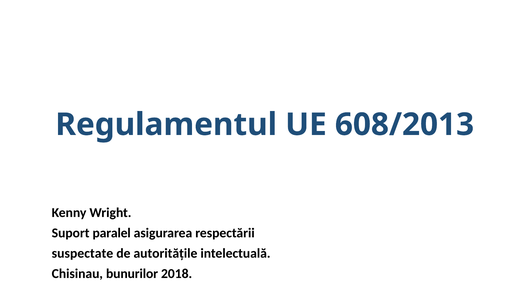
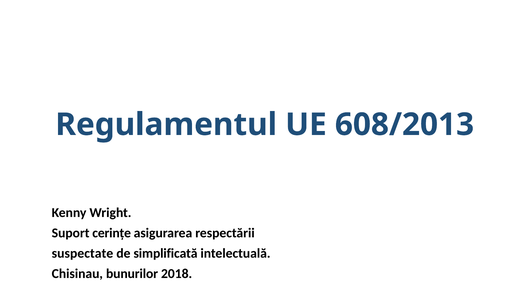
paralel: paralel -> cerințe (112, 233)
autoritățile: autoritățile -> simplificată (166, 254)
